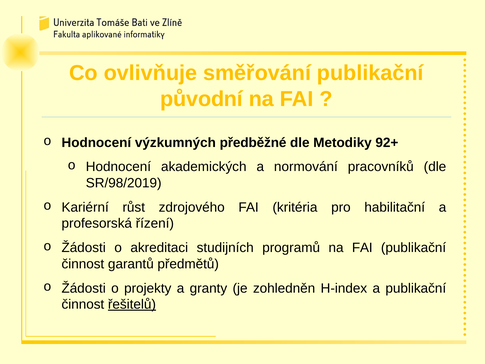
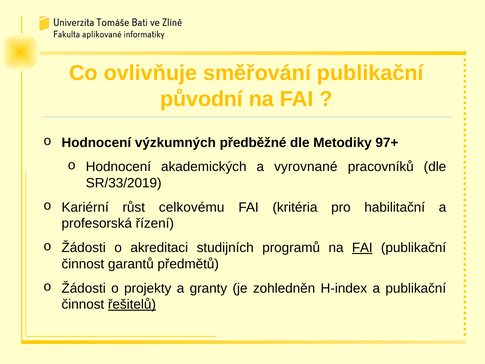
92+: 92+ -> 97+ (387, 143)
normování: normování -> vyrovnané (306, 167)
SR/98/2019: SR/98/2019 -> SR/33/2019 (124, 183)
zdrojového: zdrojového -> celkovému (192, 207)
FAI underline: none -> present (362, 248)
